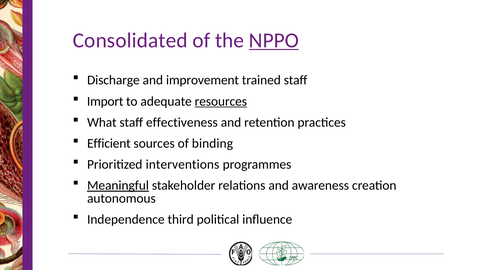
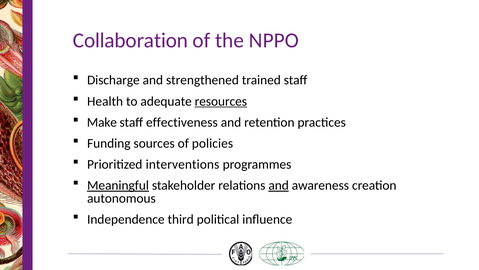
Consolidated: Consolidated -> Collaboration (130, 40)
NPPO underline: present -> none (274, 40)
improvement: improvement -> strengthened (202, 80)
Import: Import -> Health (105, 101)
What: What -> Make (102, 122)
Efficient: Efficient -> Funding (109, 143)
binding: binding -> policies (212, 143)
and underline: none -> present (279, 185)
